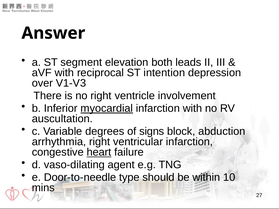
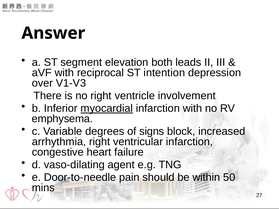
auscultation: auscultation -> emphysema (62, 119)
abduction: abduction -> increased (222, 132)
heart underline: present -> none (99, 152)
type: type -> pain (129, 178)
10: 10 -> 50 (229, 178)
